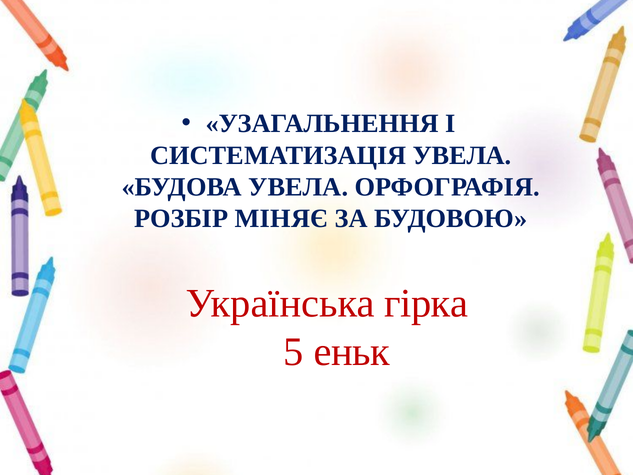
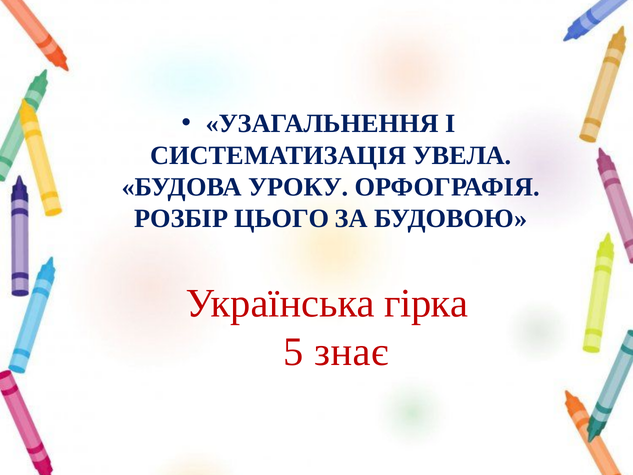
БУДОВА УВЕЛА: УВЕЛА -> УРОКУ (298, 187)
МІНЯЄ: МІНЯЄ -> ЦЬОГО (282, 219)
еньк: еньк -> знає (351, 352)
